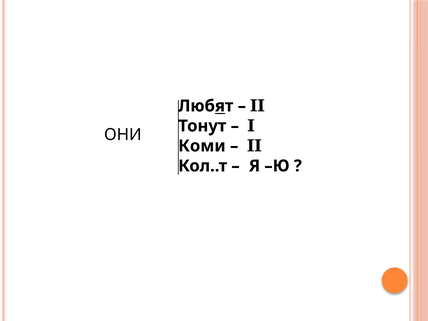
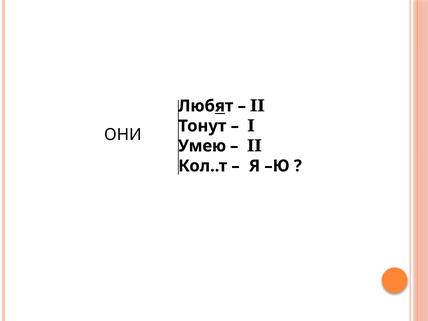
Коми: Коми -> Умею (202, 146)
